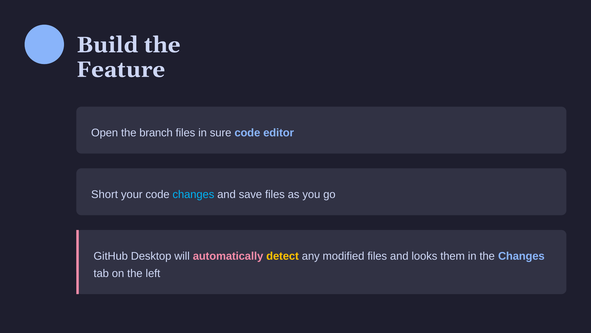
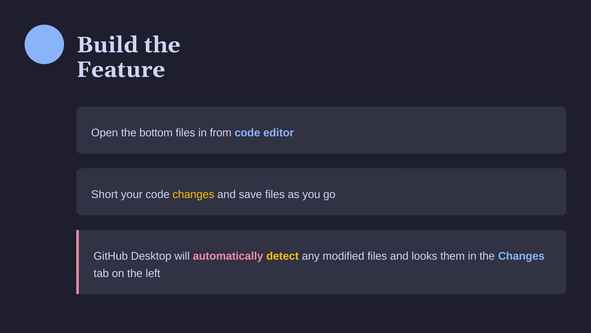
branch: branch -> bottom (156, 133)
sure: sure -> from (221, 133)
changes colour: light blue -> yellow (193, 194)
